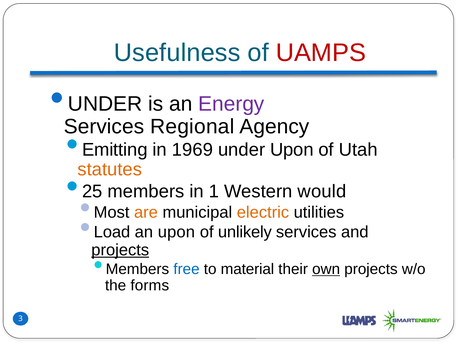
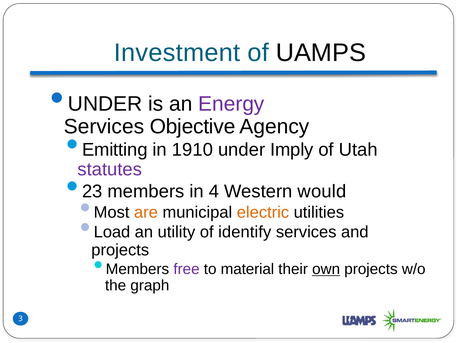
Usefulness: Usefulness -> Investment (177, 53)
UAMPS colour: red -> black (321, 53)
Regional: Regional -> Objective (193, 126)
1969: 1969 -> 1910 (192, 150)
under Upon: Upon -> Imply (292, 150)
statutes colour: orange -> purple (110, 169)
25: 25 -> 23 (92, 191)
1: 1 -> 4 (214, 191)
an upon: upon -> utility (176, 232)
unlikely: unlikely -> identify (245, 232)
projects underline: present -> none (120, 250)
free colour: blue -> purple (186, 269)
forms: forms -> graph (150, 285)
